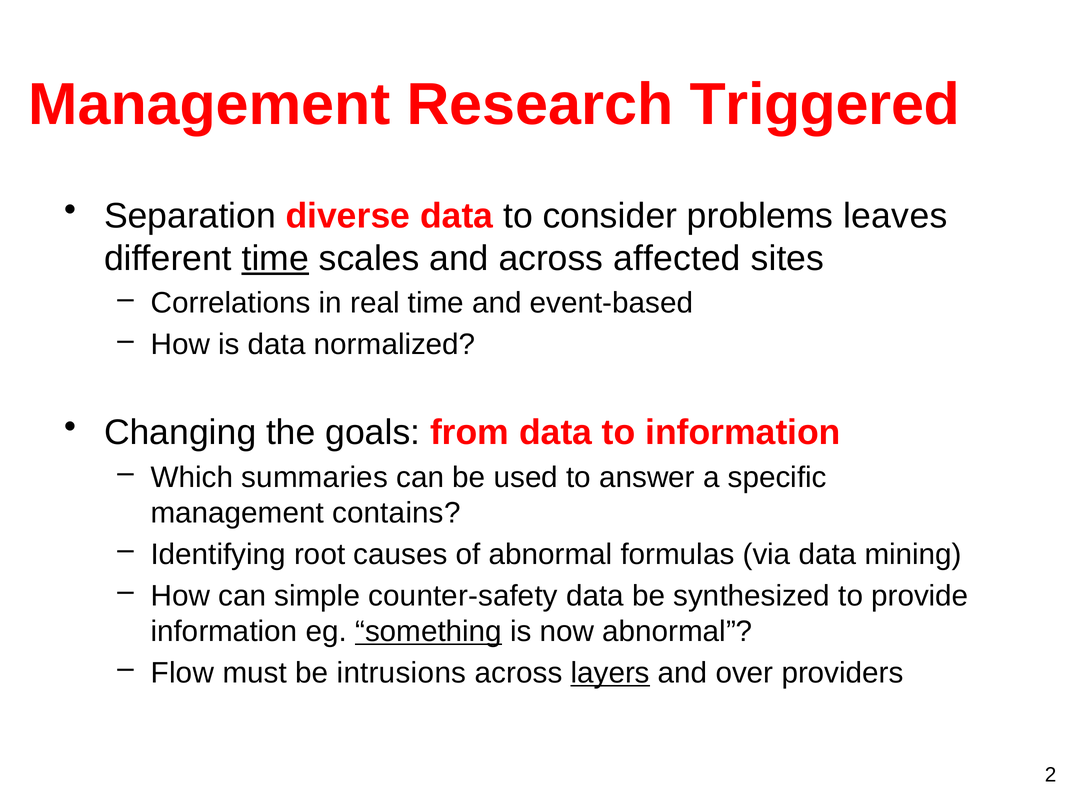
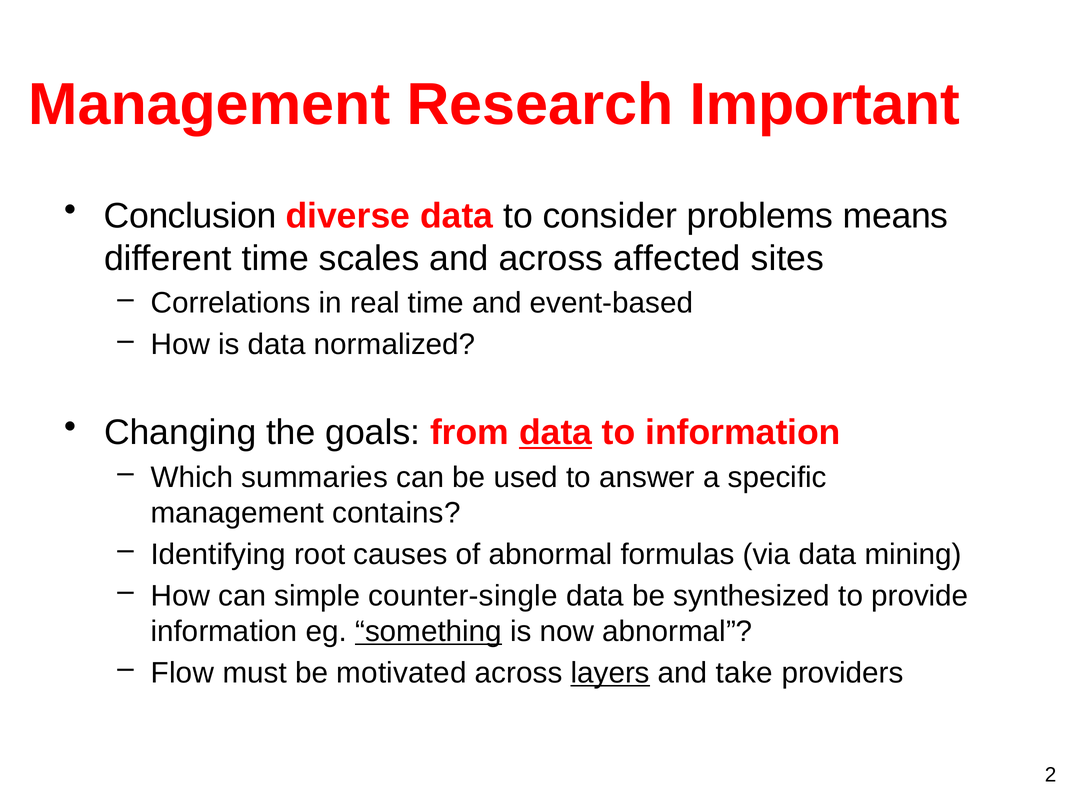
Triggered: Triggered -> Important (825, 105)
Separation: Separation -> Conclusion (190, 216)
leaves: leaves -> means (896, 216)
time underline: present -> none (275, 259)
data underline: none -> present (556, 433)
counter-safety: counter-safety -> counter-single (463, 596)
intrusions: intrusions -> motivated (401, 673)
over: over -> take (744, 673)
